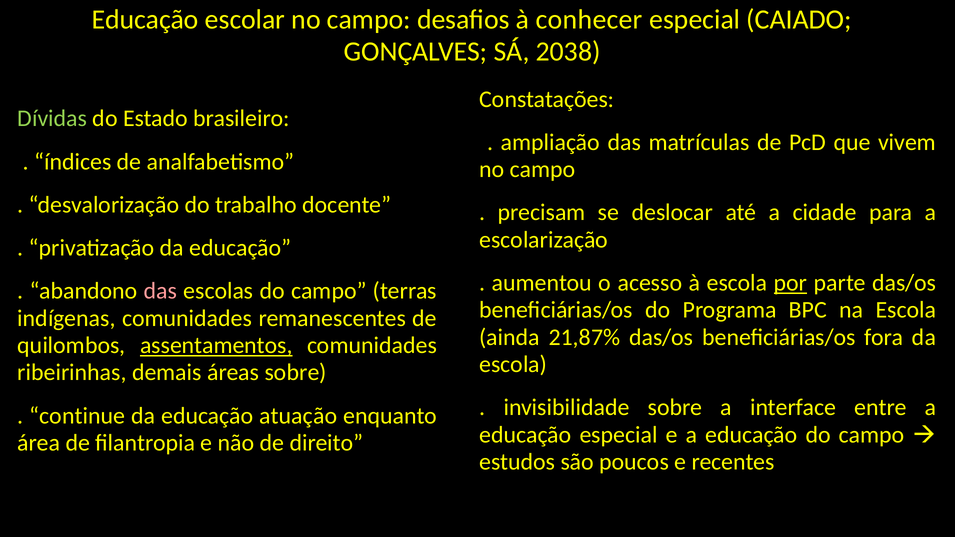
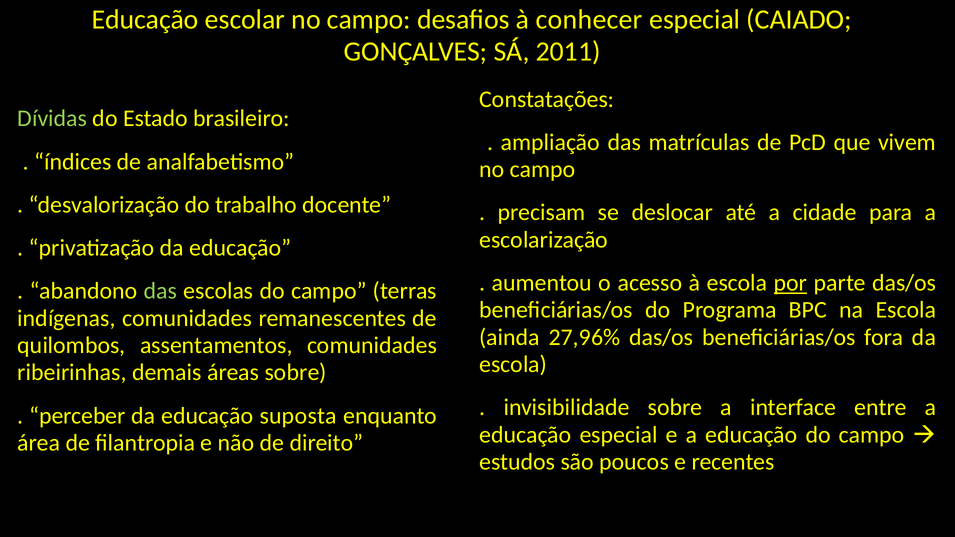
2038: 2038 -> 2011 (568, 51)
das colour: pink -> light green (160, 291)
21,87%: 21,87% -> 27,96% (584, 337)
assentamentos underline: present -> none (216, 345)
continue: continue -> perceber (77, 416)
atuação: atuação -> suposta (298, 416)
